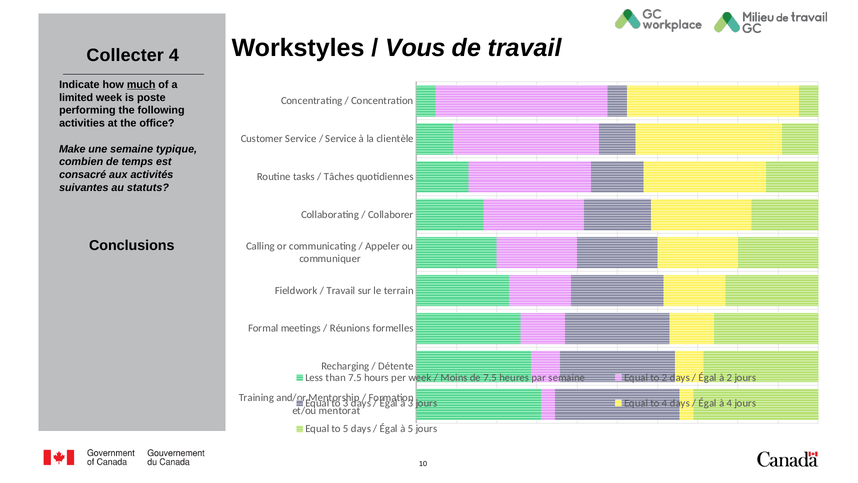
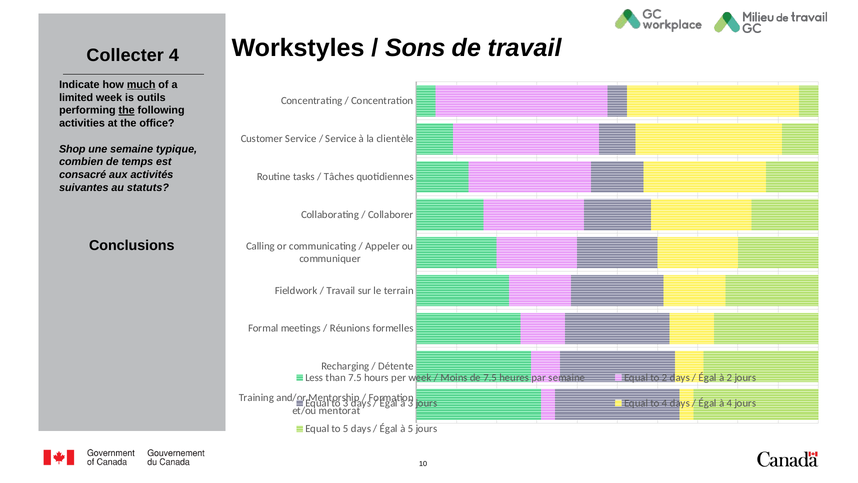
Vous: Vous -> Sons (415, 48)
poste: poste -> outils (151, 97)
the underline: none -> present (127, 110)
Make: Make -> Shop (72, 149)
